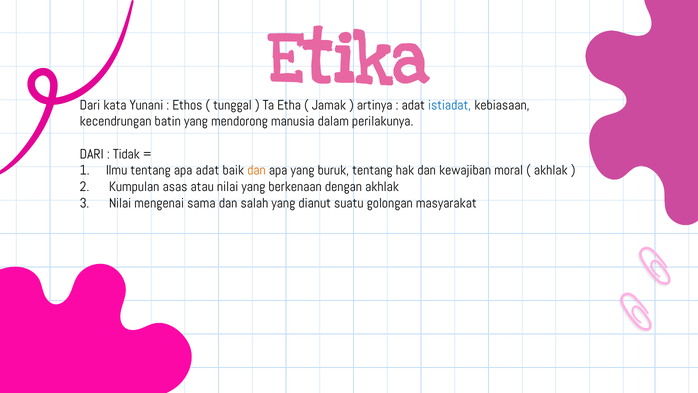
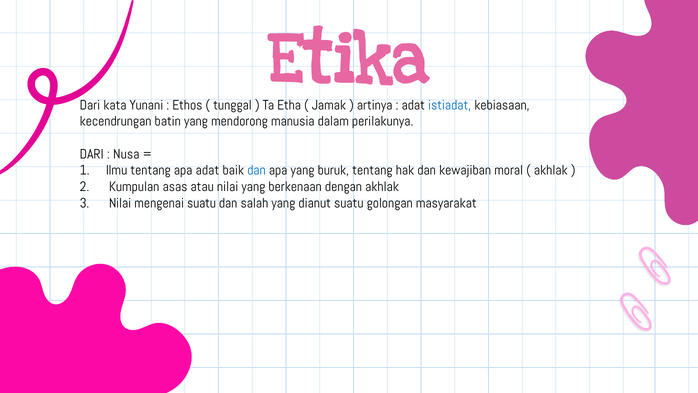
Tidak: Tidak -> Nusa (126, 154)
dan colour: orange -> blue (257, 170)
mengenai sama: sama -> suatu (202, 203)
